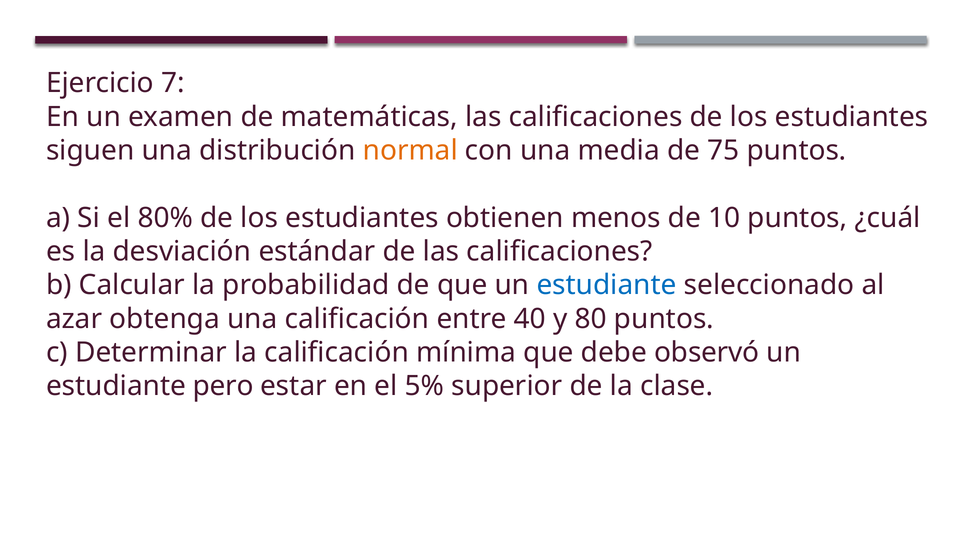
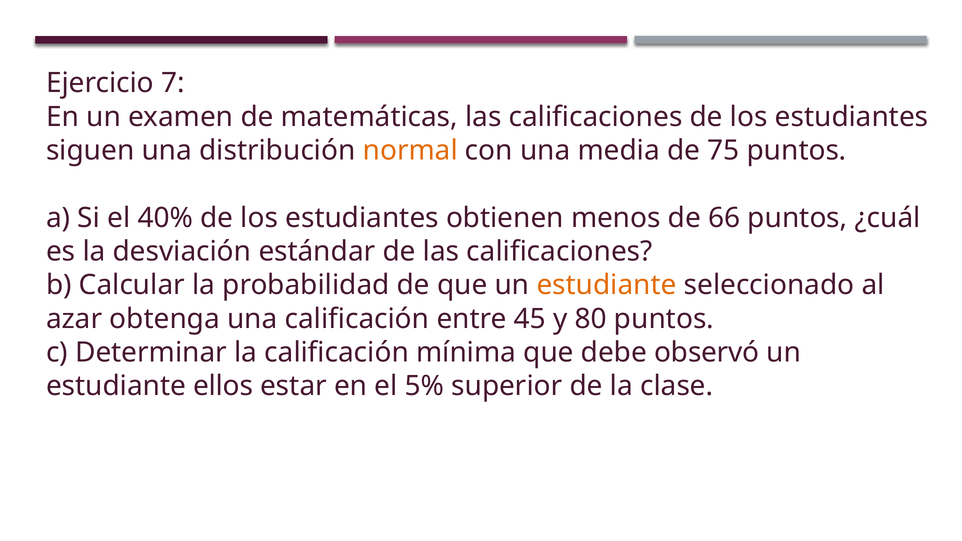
80%: 80% -> 40% (165, 218)
10: 10 -> 66 (724, 218)
estudiante colour: blue -> orange (607, 285)
40: 40 -> 45 (530, 319)
pero: pero -> ellos (223, 386)
